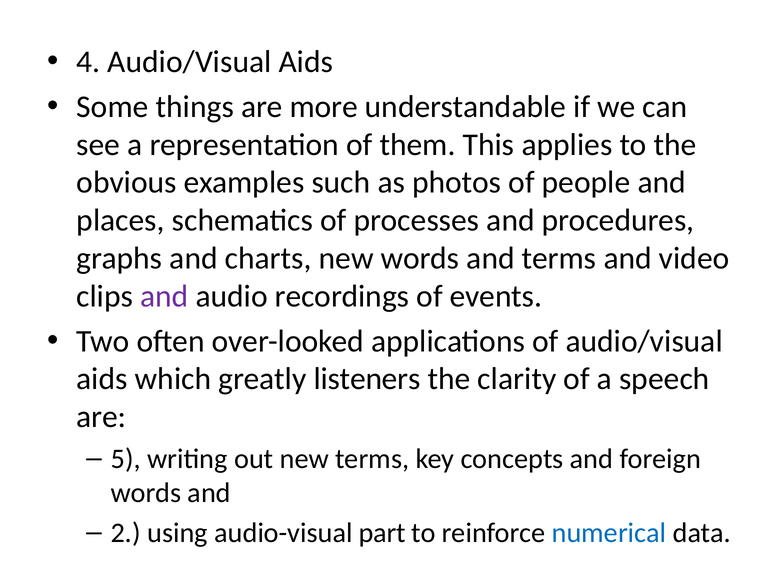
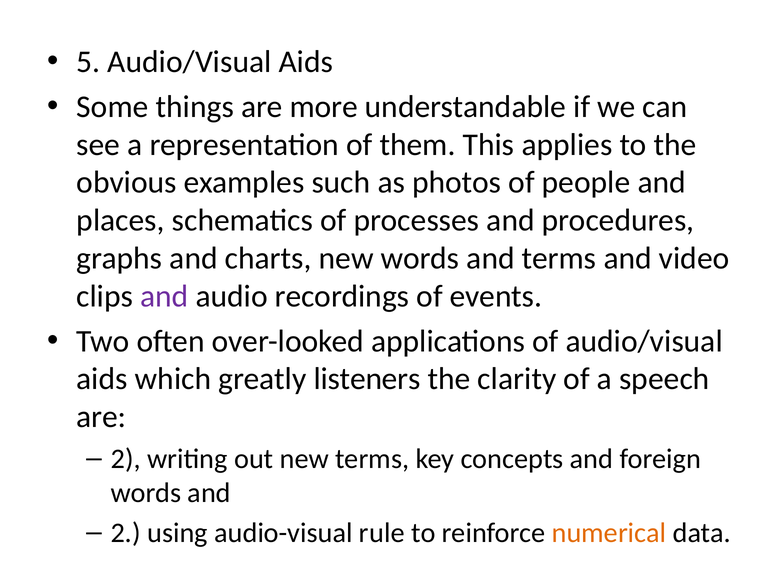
4: 4 -> 5 (88, 62)
5: 5 -> 2 (126, 459)
part: part -> rule (382, 533)
numerical colour: blue -> orange (609, 533)
